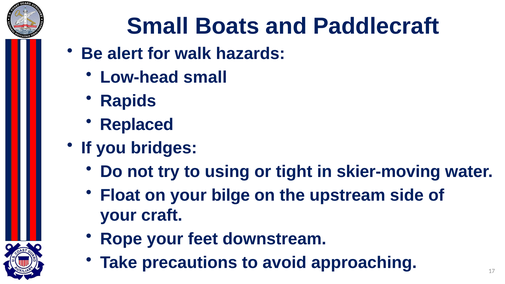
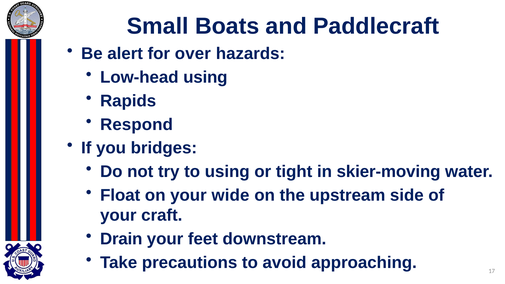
walk: walk -> over (193, 54)
Low-head small: small -> using (205, 77)
Replaced: Replaced -> Respond (137, 125)
bilge: bilge -> wide (230, 195)
Rope: Rope -> Drain (121, 239)
